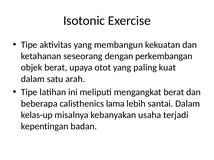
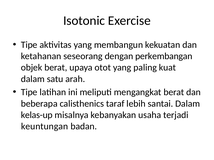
lama: lama -> taraf (115, 104)
kepentingan: kepentingan -> keuntungan (45, 127)
